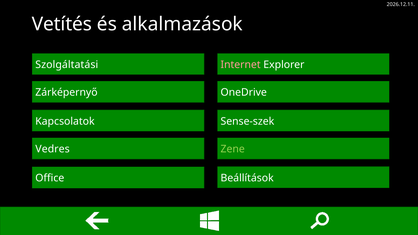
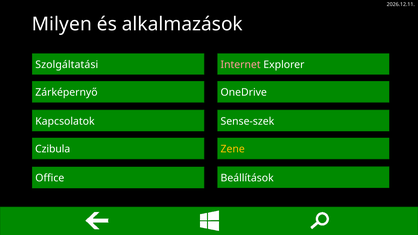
Vetítés: Vetítés -> Milyen (62, 24)
Vedres: Vedres -> Czibula (53, 149)
Zene colour: light green -> yellow (233, 149)
